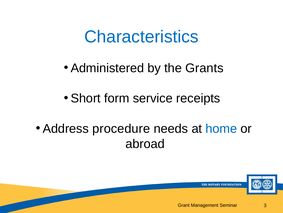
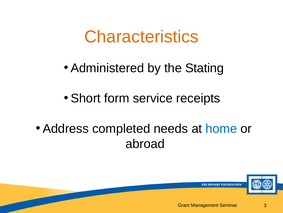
Characteristics colour: blue -> orange (141, 37)
Grants: Grants -> Stating (205, 68)
procedure: procedure -> completed (121, 128)
